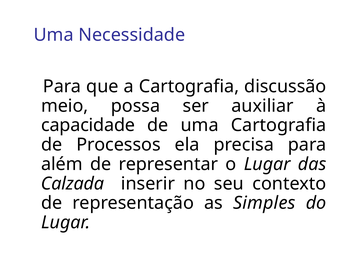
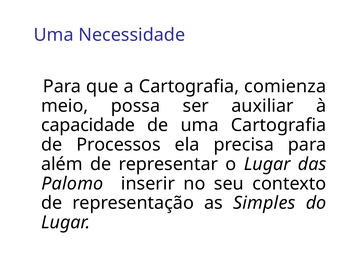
discussão: discussão -> comienza (285, 86)
Calzada: Calzada -> Palomo (72, 184)
